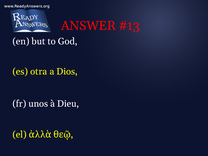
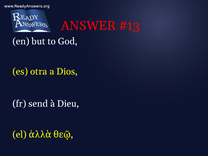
unos: unos -> send (38, 104)
